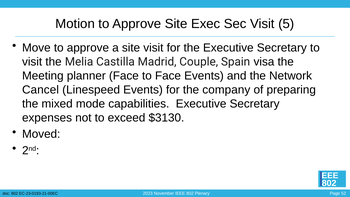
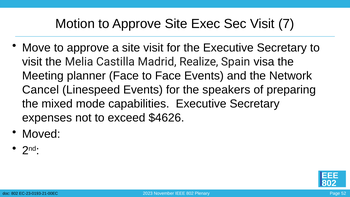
5: 5 -> 7 (286, 24)
Couple: Couple -> Realize (199, 62)
company: company -> speakers (226, 90)
$3130: $3130 -> $4626 (166, 118)
